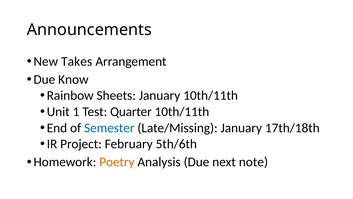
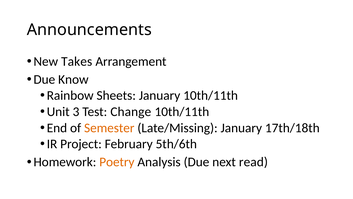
1: 1 -> 3 (76, 111)
Quarter: Quarter -> Change (131, 111)
Semester colour: blue -> orange (109, 128)
note: note -> read (253, 162)
